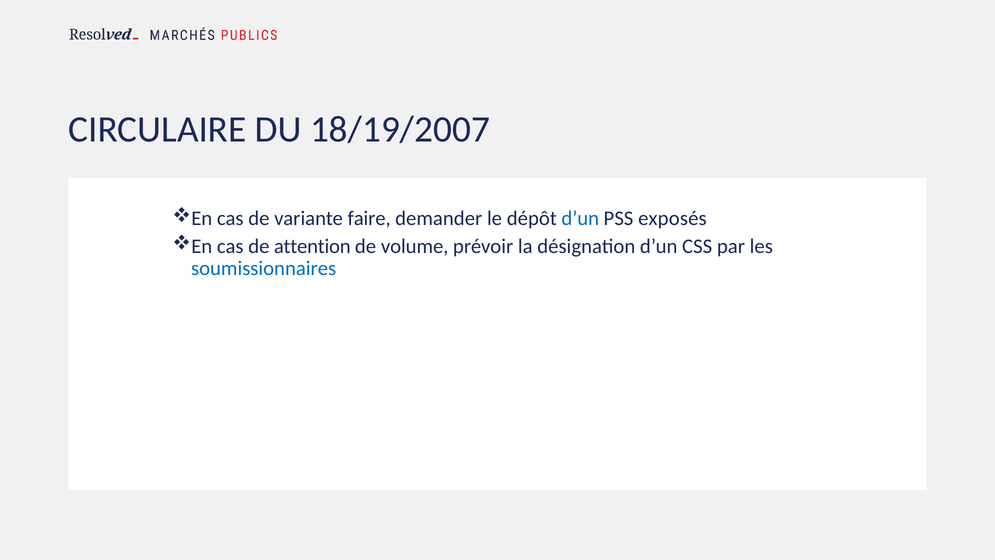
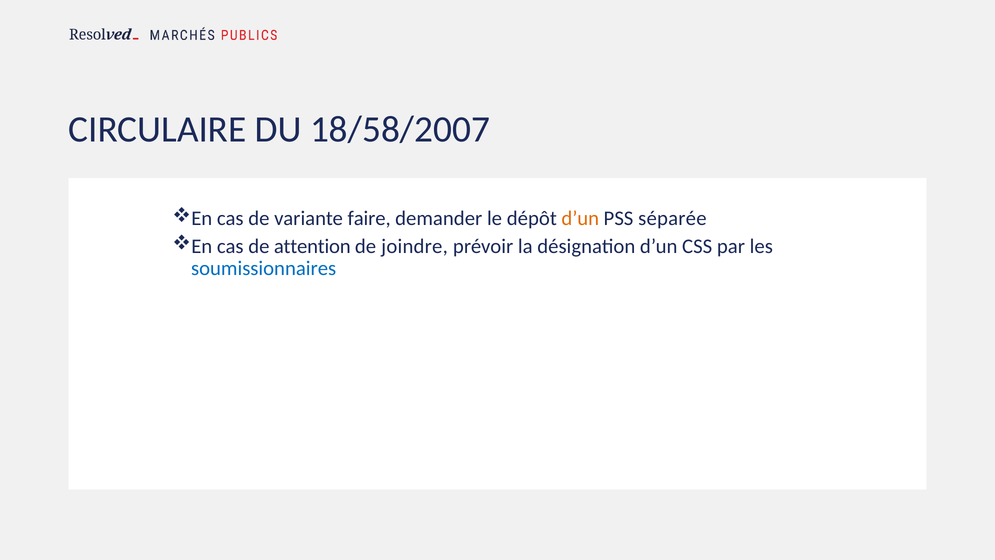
18/19/2007: 18/19/2007 -> 18/58/2007 (400, 129)
d’un colour: blue -> orange (580, 218)
exposés: exposés -> séparée (672, 218)
volume: volume -> joindre (415, 246)
